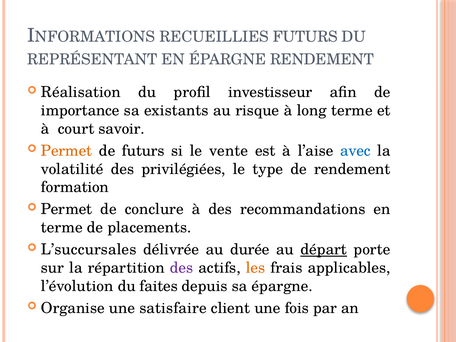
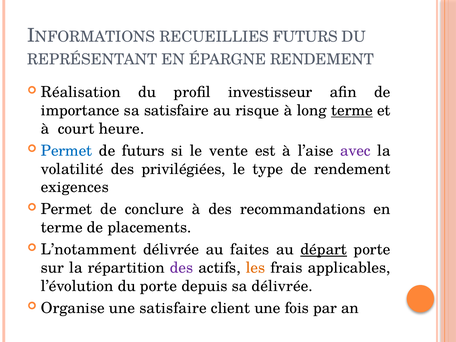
sa existants: existants -> satisfaire (176, 110)
terme underline: none -> present (352, 110)
savoir: savoir -> heure (122, 129)
Permet colour: orange -> blue (67, 151)
avec colour: blue -> purple (355, 151)
formation: formation -> exigences (75, 187)
L’succursales: L’succursales -> L’notamment (89, 250)
durée: durée -> faites (250, 250)
du faites: faites -> porte (159, 286)
sa épargne: épargne -> délivrée (282, 286)
